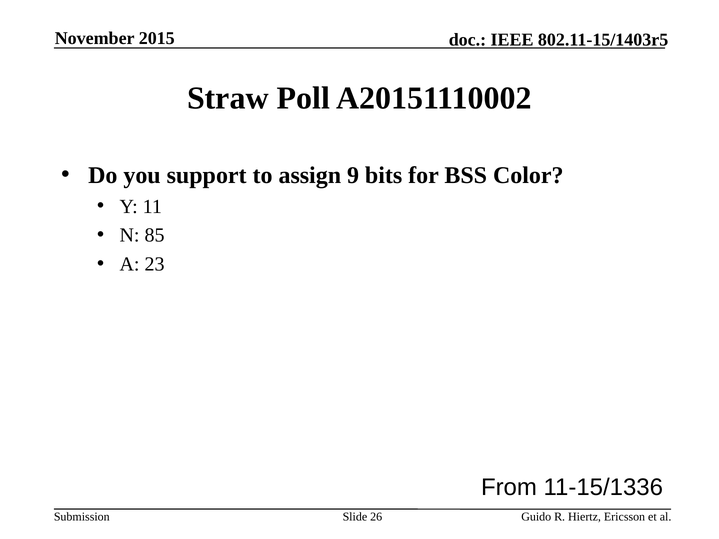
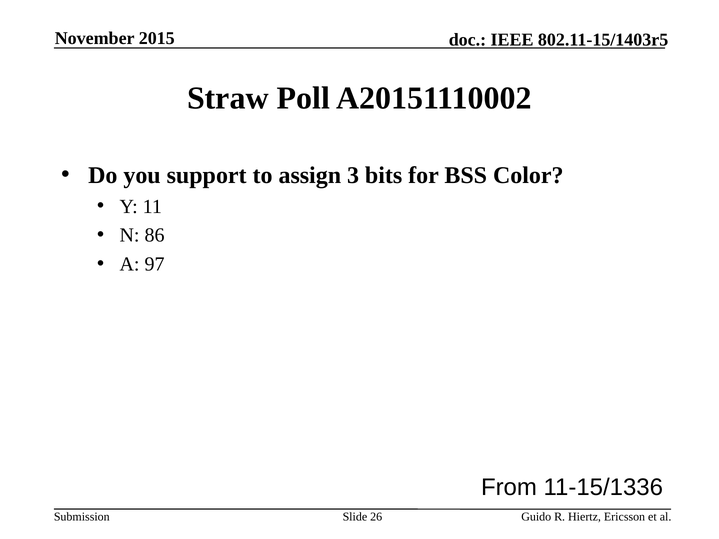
9: 9 -> 3 (353, 175)
85: 85 -> 86 (155, 235)
23: 23 -> 97 (155, 264)
